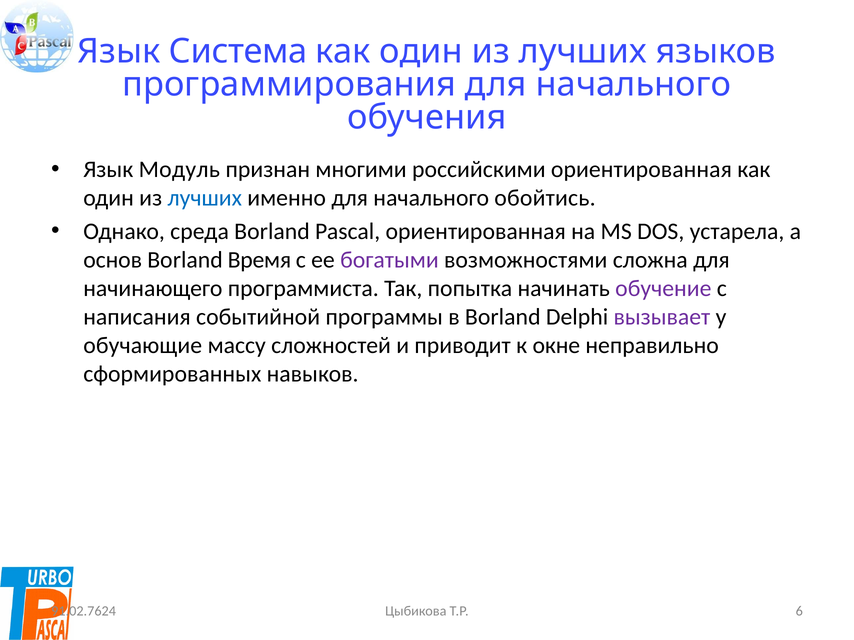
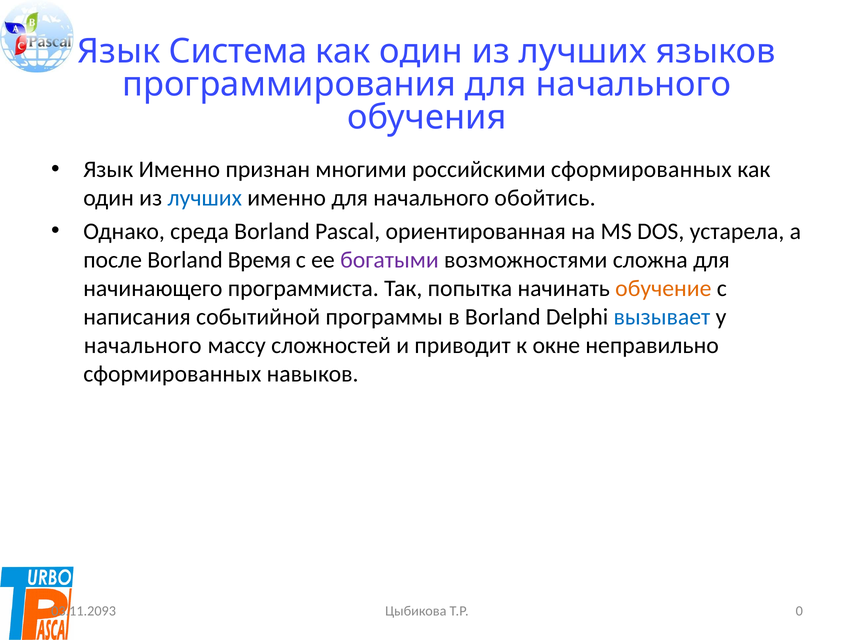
Язык Модуль: Модуль -> Именно (179, 170)
российскими ориентированная: ориентированная -> сформированных (641, 170)
основ: основ -> после (113, 260)
обучение colour: purple -> orange (663, 288)
вызывает colour: purple -> blue (662, 317)
обучающие: обучающие -> начального (143, 345)
6: 6 -> 0 (799, 612)
91.02.7624: 91.02.7624 -> 03.11.2093 (84, 612)
